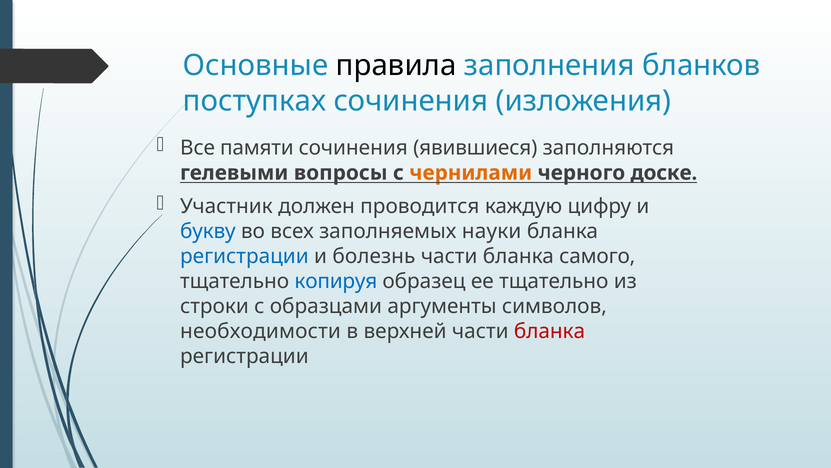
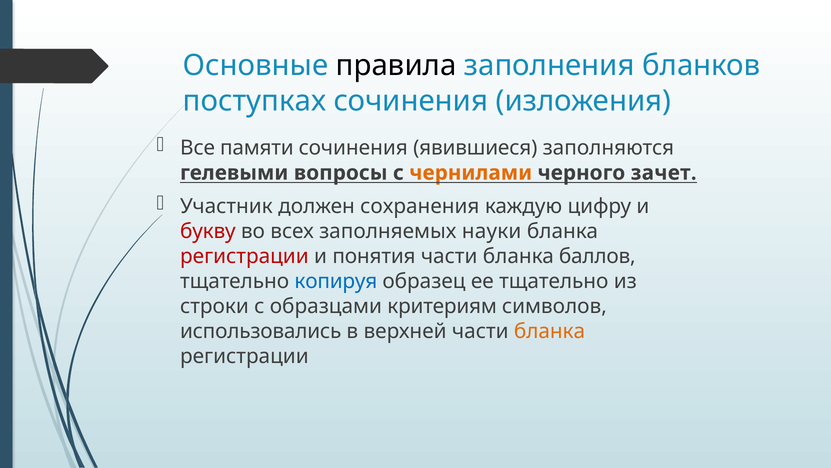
доске: доске -> зачет (664, 173)
проводится: проводится -> сохранения (420, 206)
букву colour: blue -> red (208, 231)
регистрации colour: blue -> red (244, 256)
болезнь: болезнь -> понятия (374, 256)
самого: самого -> баллов (597, 256)
аргументы: аргументы -> критериям (442, 306)
необходимости: необходимости -> использовались (261, 331)
бланка colour: red -> orange (550, 331)
